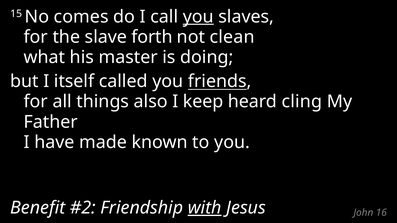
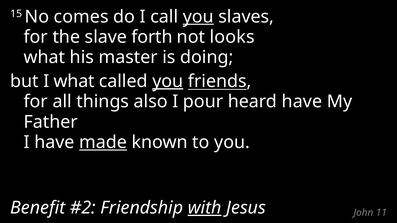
clean: clean -> looks (232, 37)
I itself: itself -> what (74, 81)
you underline: none -> present (168, 81)
keep: keep -> pour (203, 102)
heard cling: cling -> have (302, 102)
made underline: none -> present (103, 142)
16: 16 -> 11 (381, 213)
